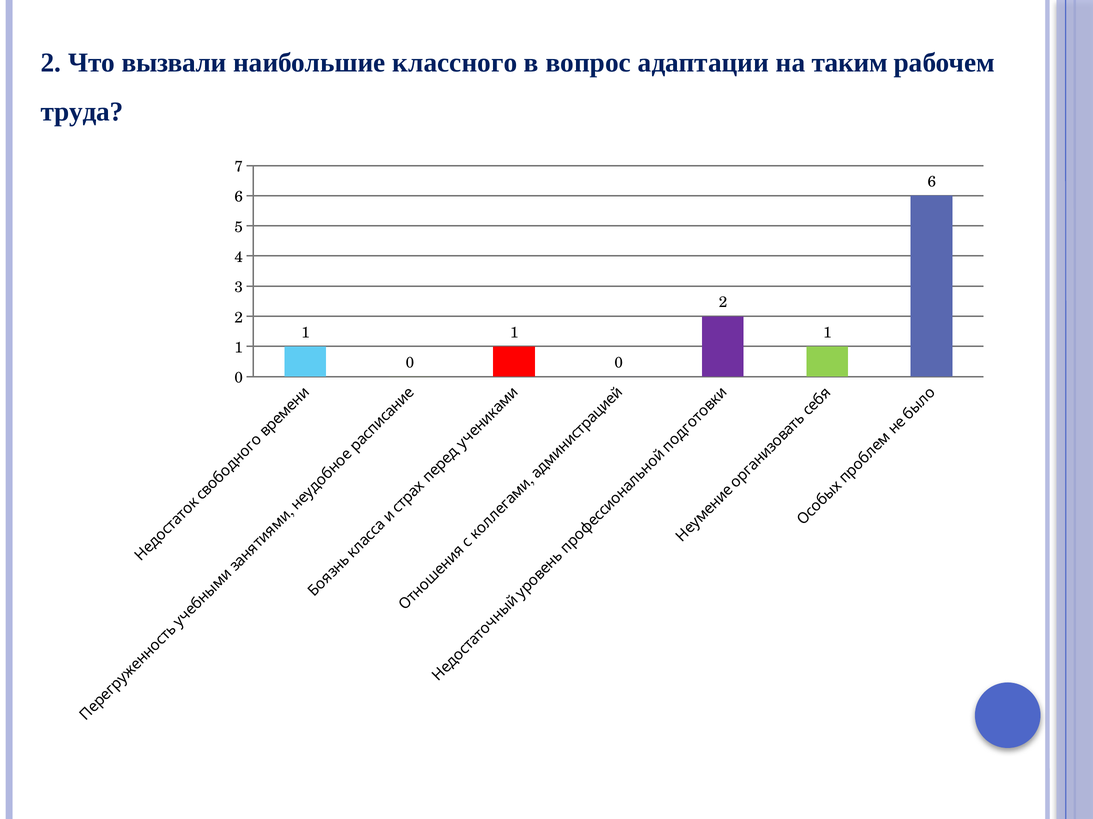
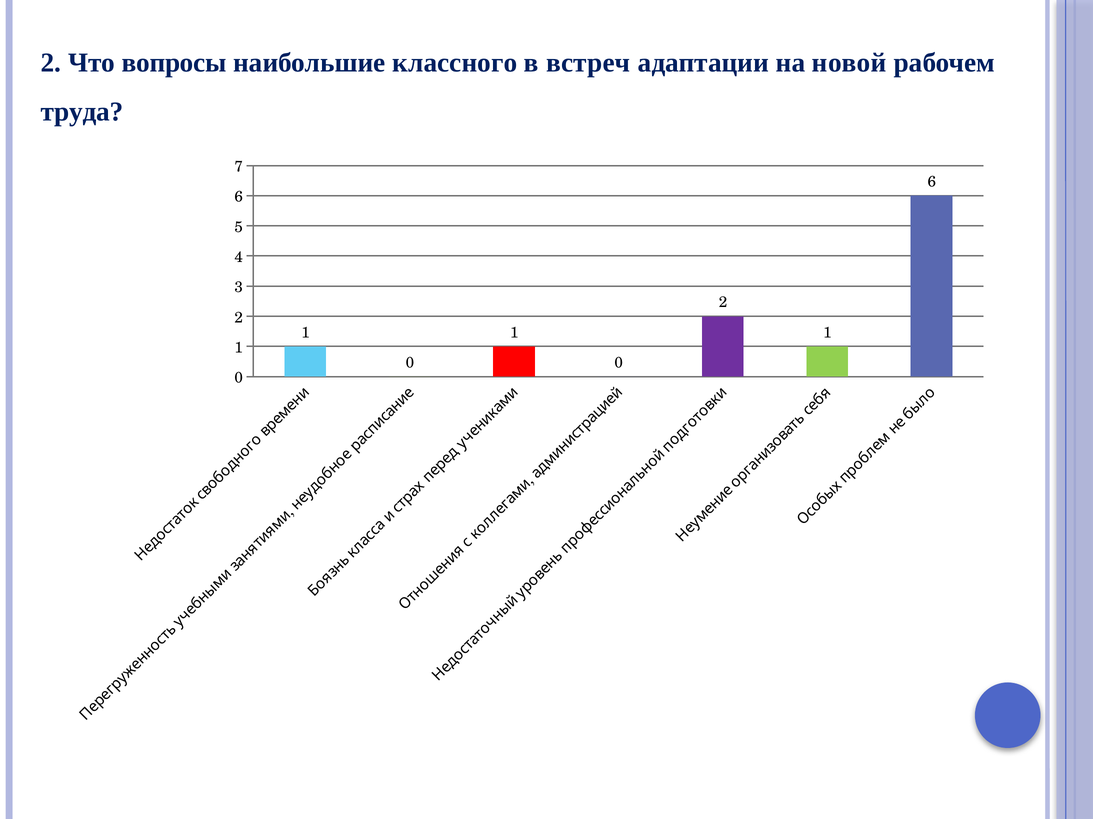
вызвали: вызвали -> вопросы (174, 63)
вопрос: вопрос -> встреч (588, 63)
таким: таким -> новой (849, 63)
